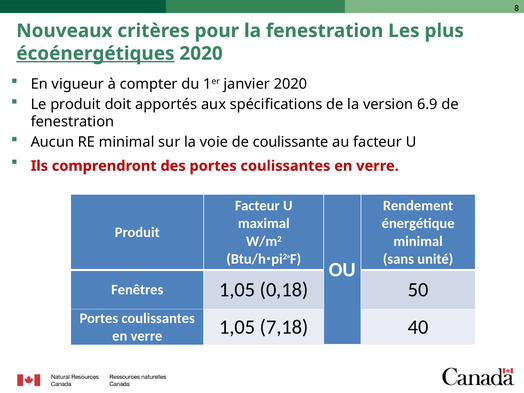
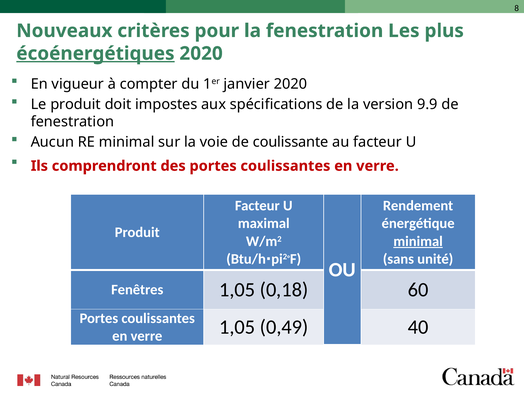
apportés: apportés -> impostes (166, 104)
6.9: 6.9 -> 9.9 (427, 104)
minimal underline: none -> present (418, 241)
50: 50 -> 60 (418, 290)
7,18: 7,18 -> 0,49 (284, 327)
